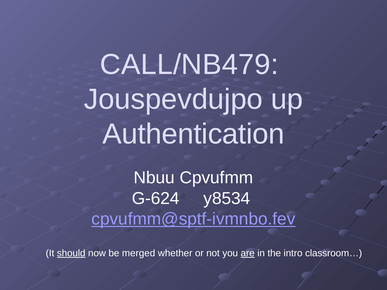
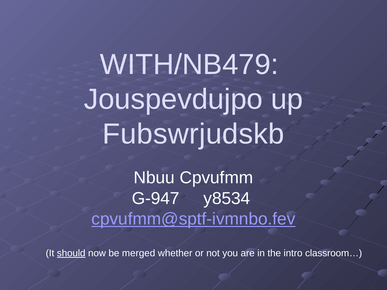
CALL/NB479: CALL/NB479 -> WITH/NB479 (189, 65)
Authentication: Authentication -> Fubswrjudskb (193, 134)
G-624: G-624 -> G-947 (156, 199)
are underline: present -> none (248, 253)
